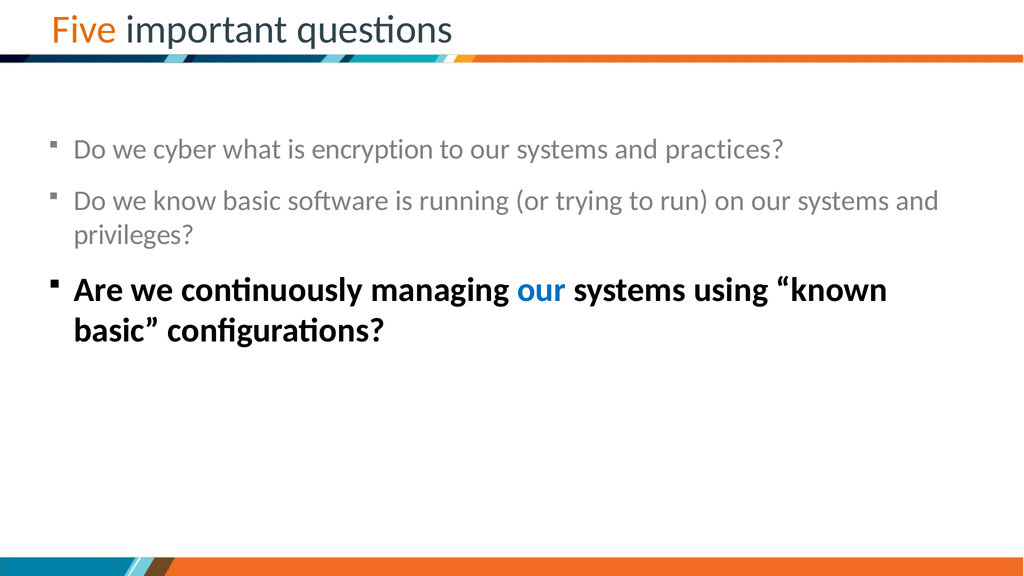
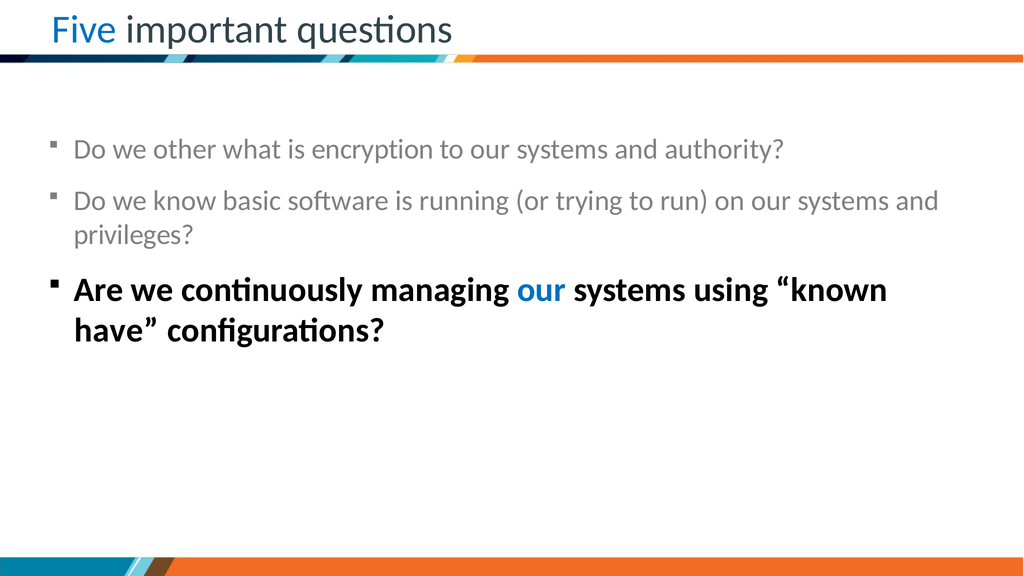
Five colour: orange -> blue (84, 29)
cyber: cyber -> other (185, 150)
practices: practices -> authority (725, 150)
basic: basic -> have (116, 331)
